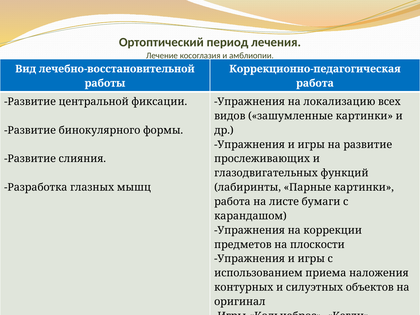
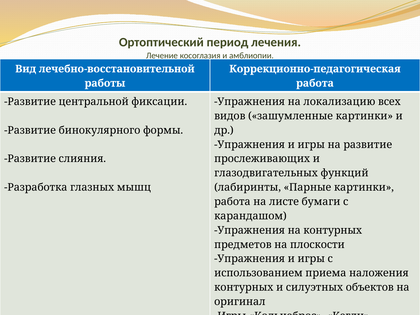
на коррекции: коррекции -> контурных (333, 230)
